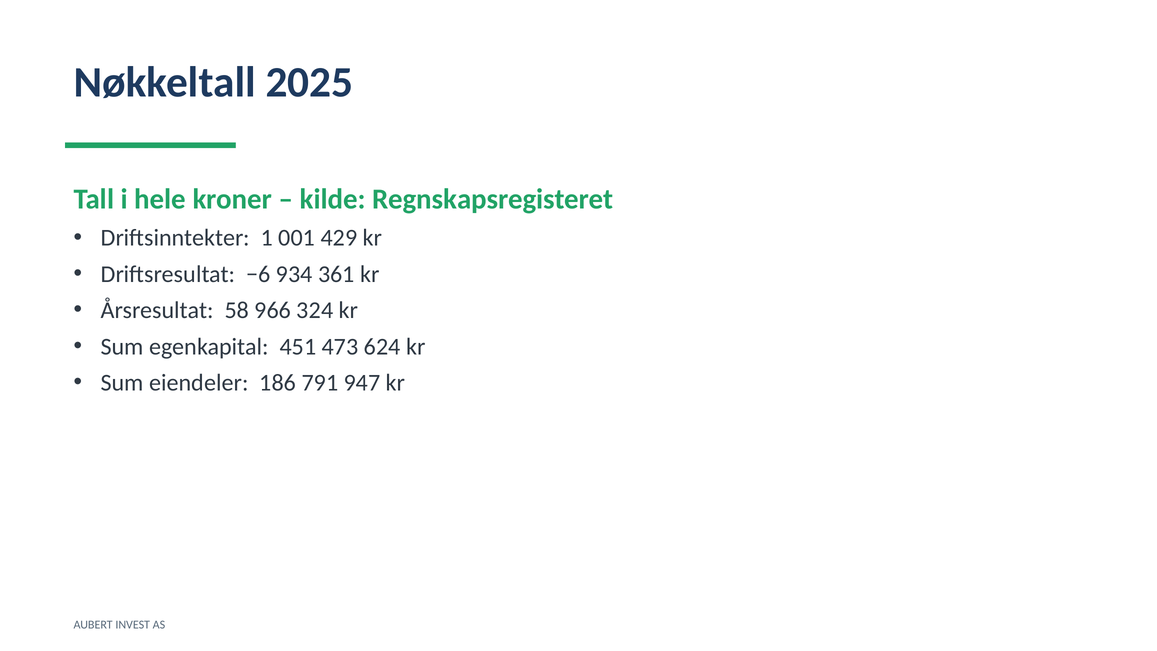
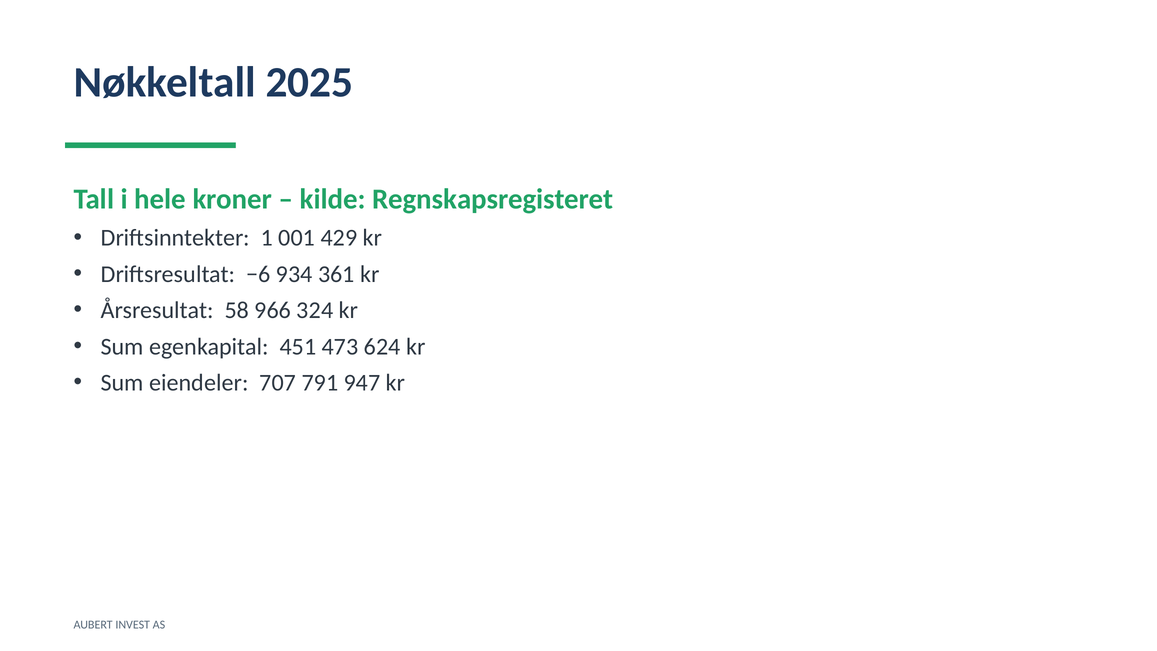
186: 186 -> 707 (278, 383)
